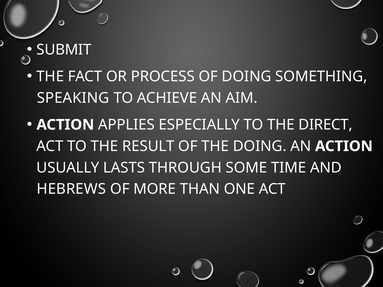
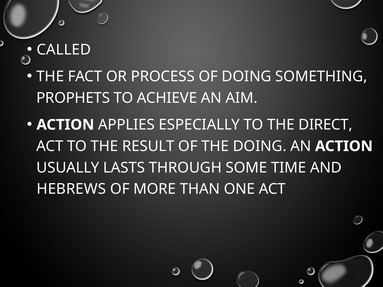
SUBMIT: SUBMIT -> CALLED (64, 50)
SPEAKING: SPEAKING -> PROPHETS (73, 98)
